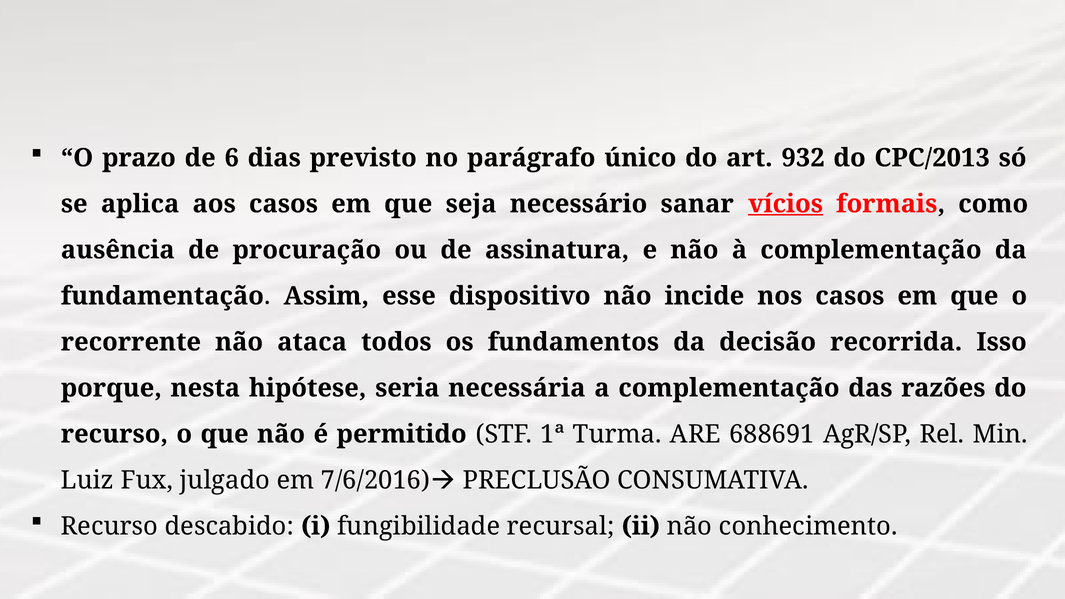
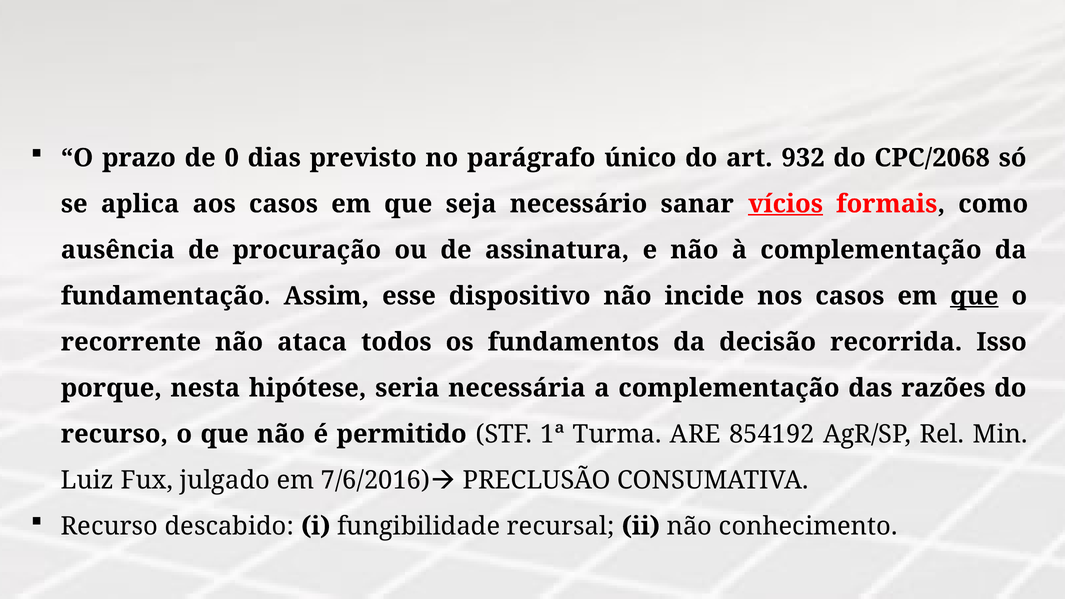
6: 6 -> 0 (232, 158)
CPC/2013: CPC/2013 -> CPC/2068 (932, 158)
que underline: none -> present (974, 296)
688691: 688691 -> 854192 (772, 434)
